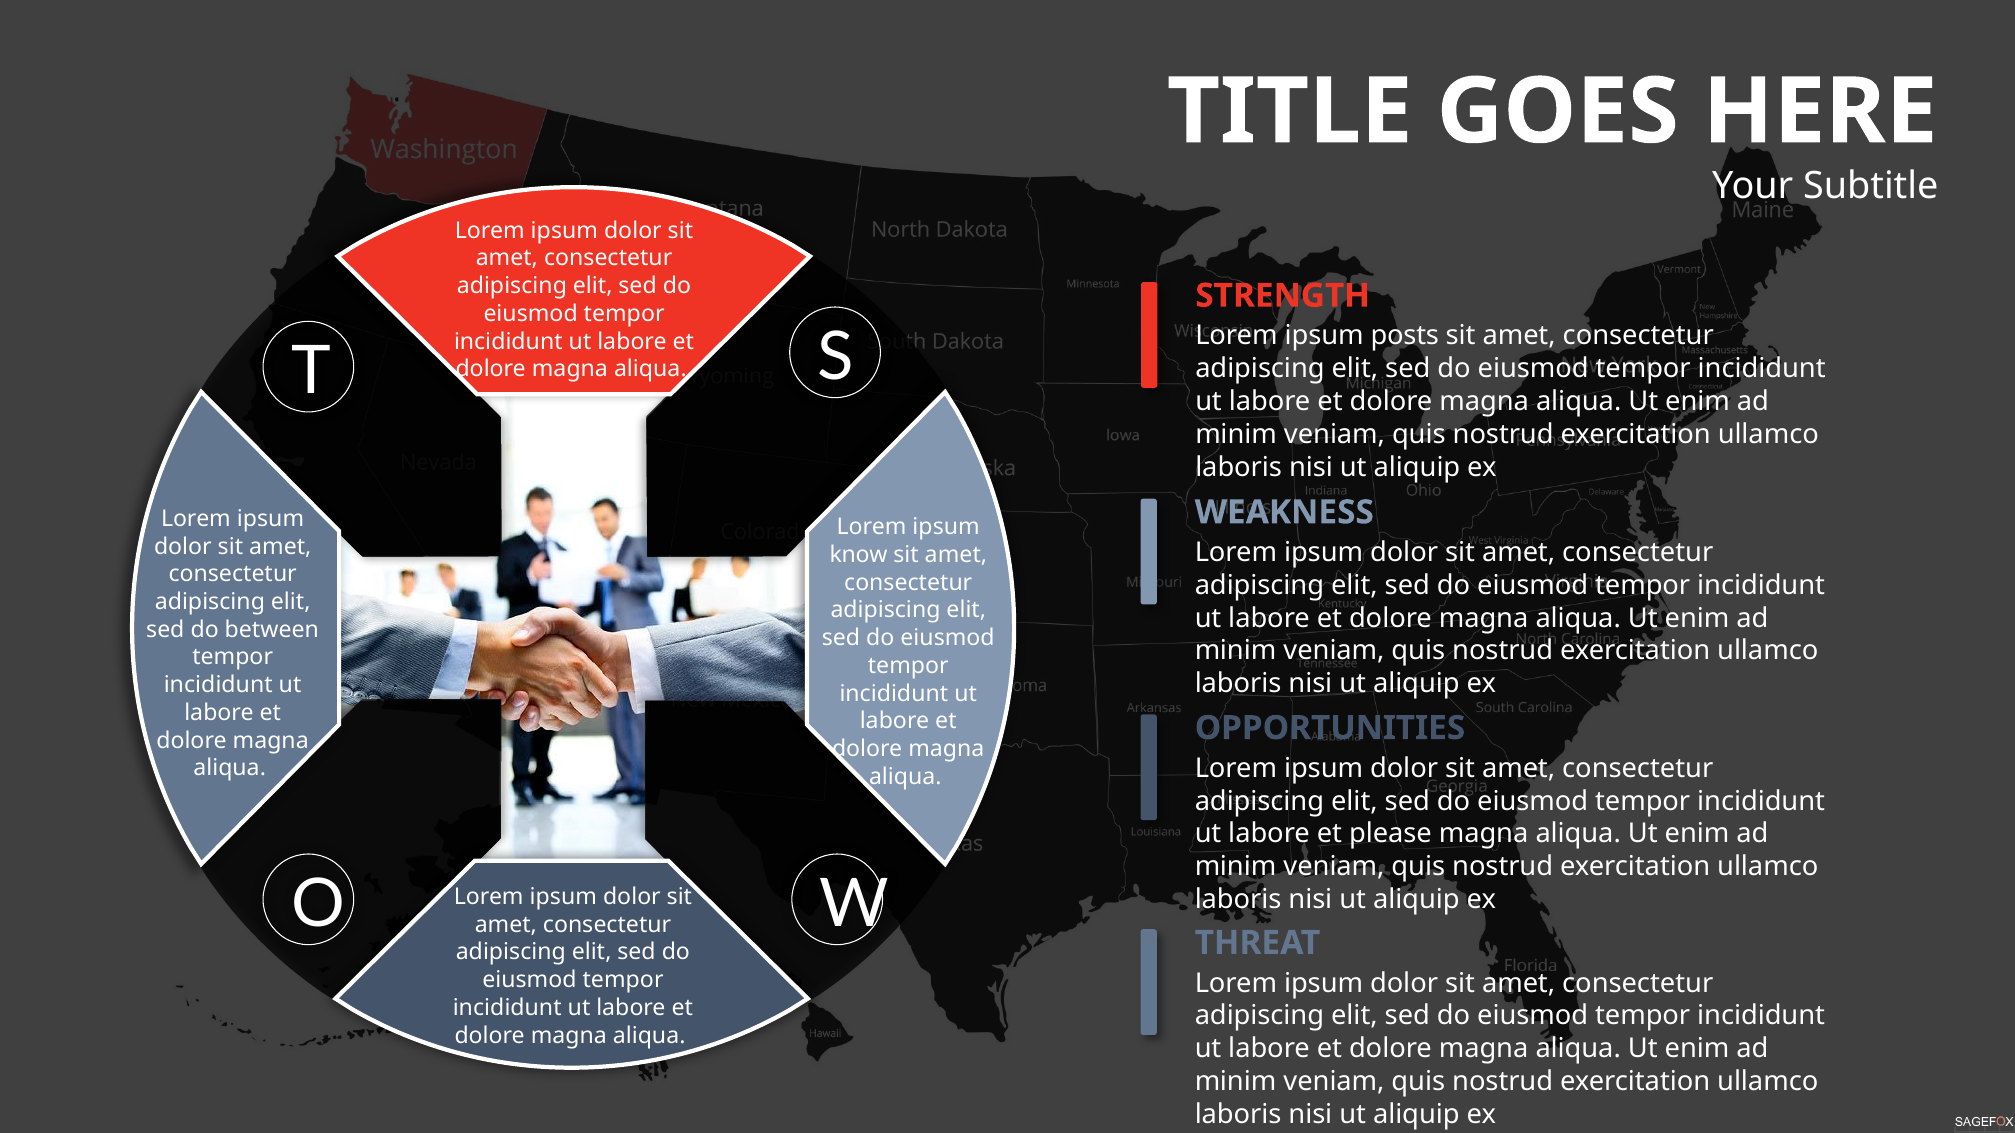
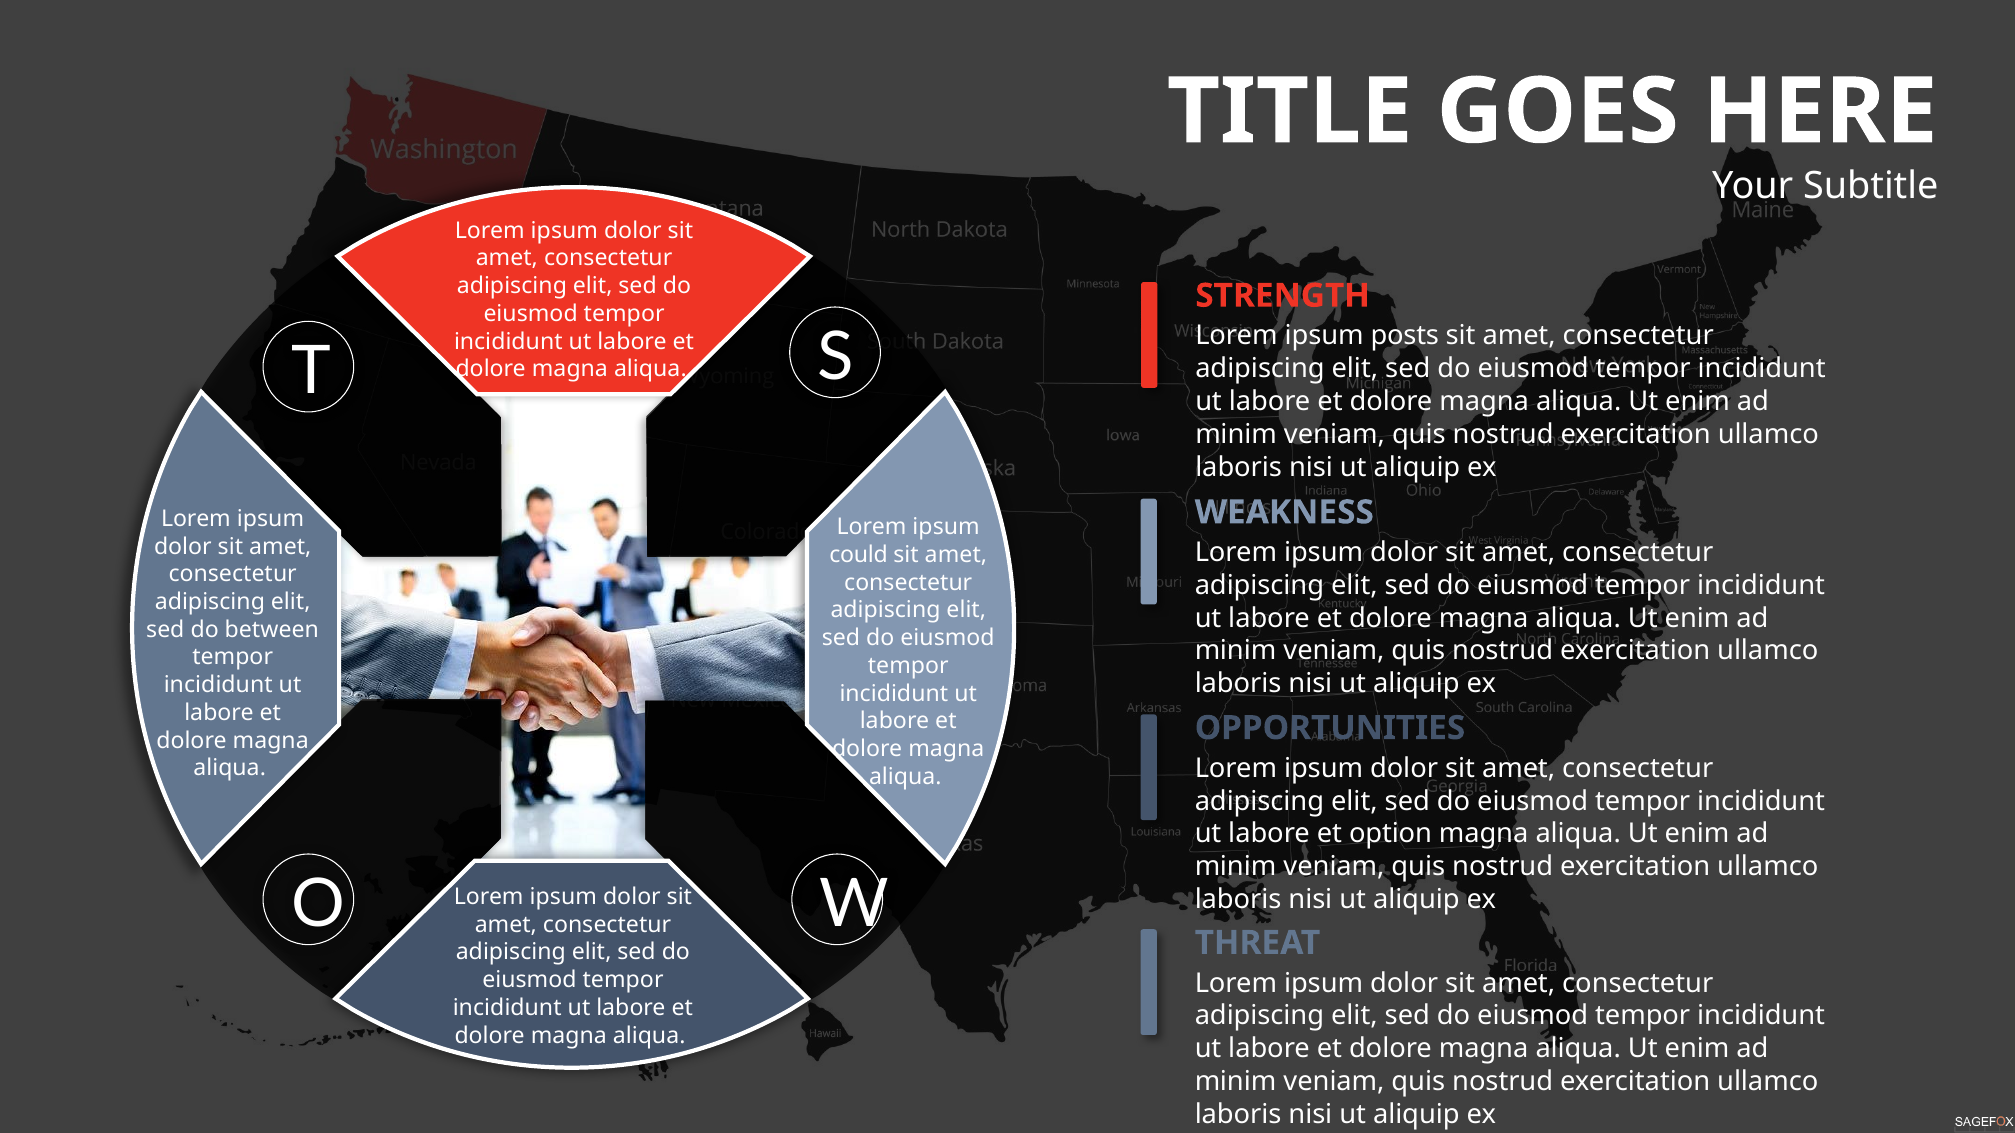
know: know -> could (859, 555)
please: please -> option (1391, 834)
